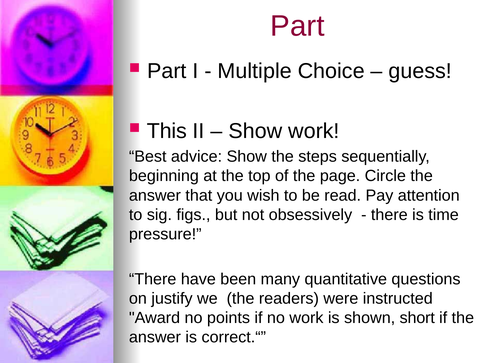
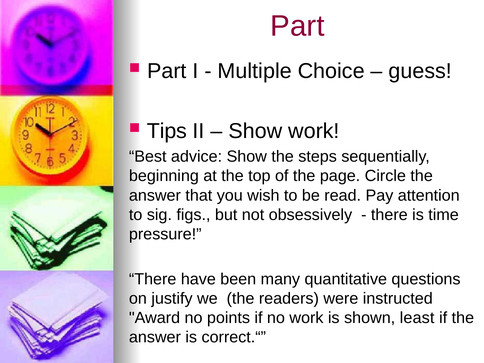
This: This -> Tips (167, 131)
short: short -> least (417, 318)
